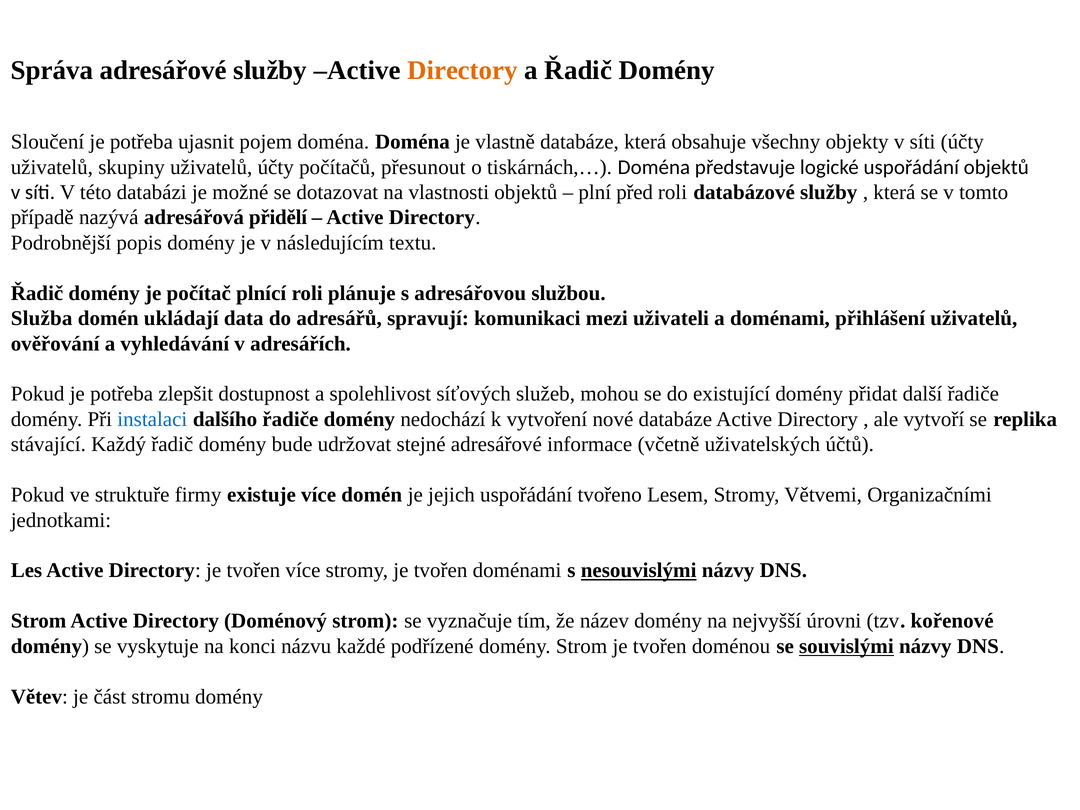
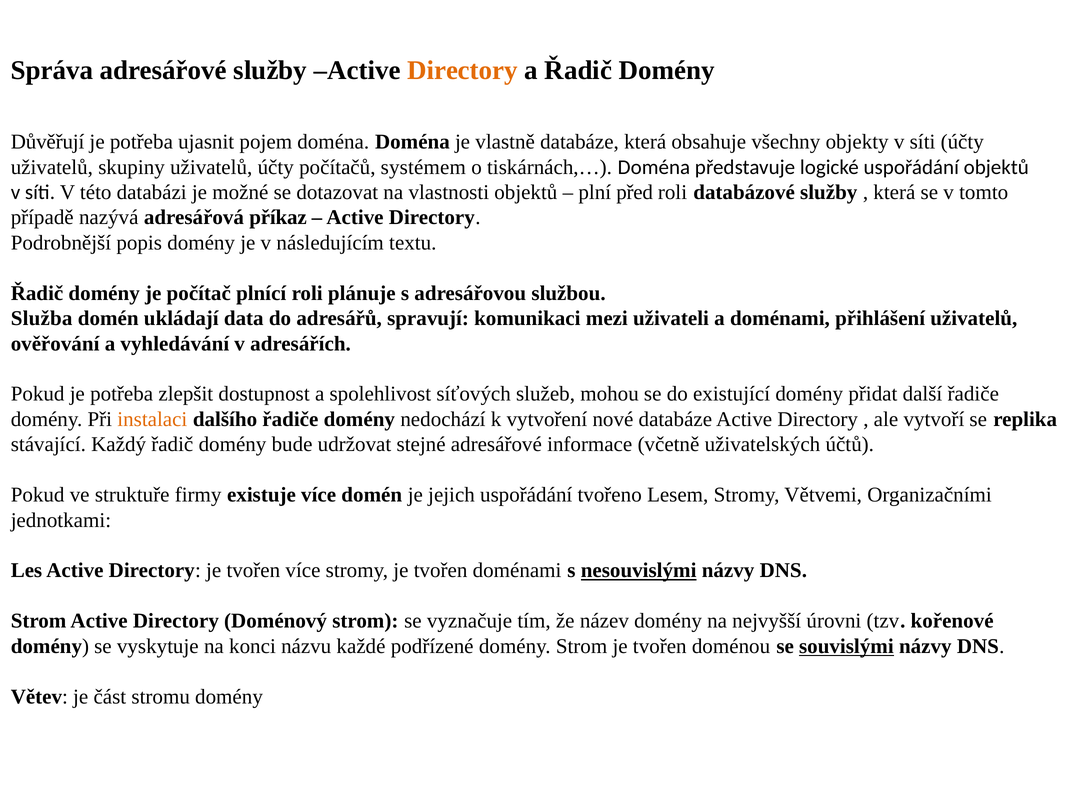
Sloučení: Sloučení -> Důvěřují (48, 142)
přesunout: přesunout -> systémem (423, 167)
přidělí: přidělí -> příkaz (278, 218)
instalaci colour: blue -> orange (152, 419)
